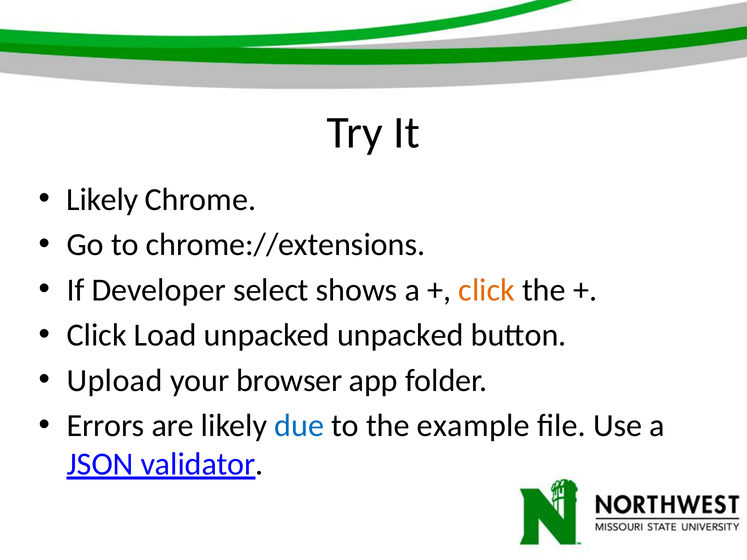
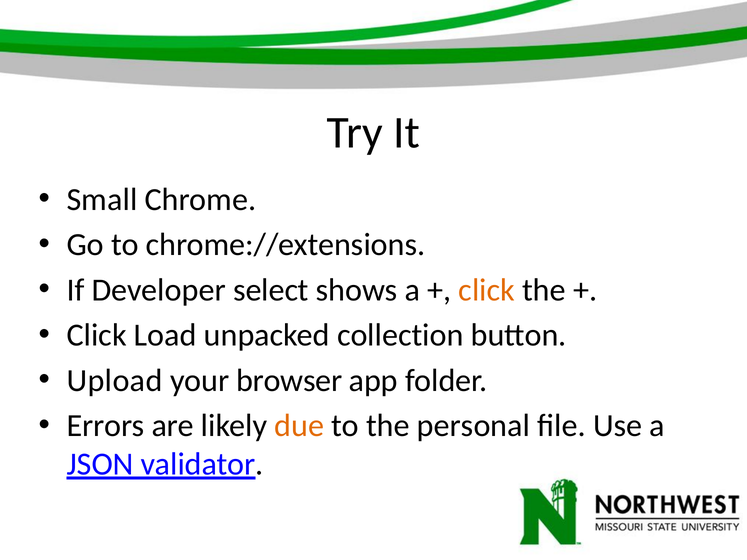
Likely: Likely -> Small (102, 200)
unpacked unpacked: unpacked -> collection (400, 335)
due colour: blue -> orange (299, 426)
example: example -> personal (474, 426)
